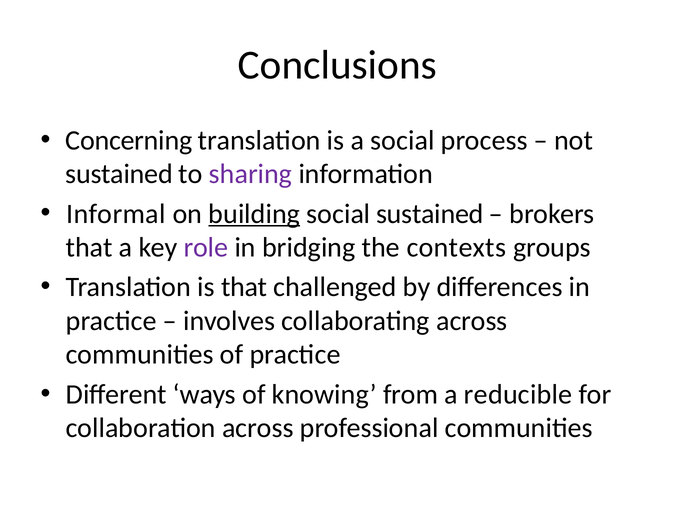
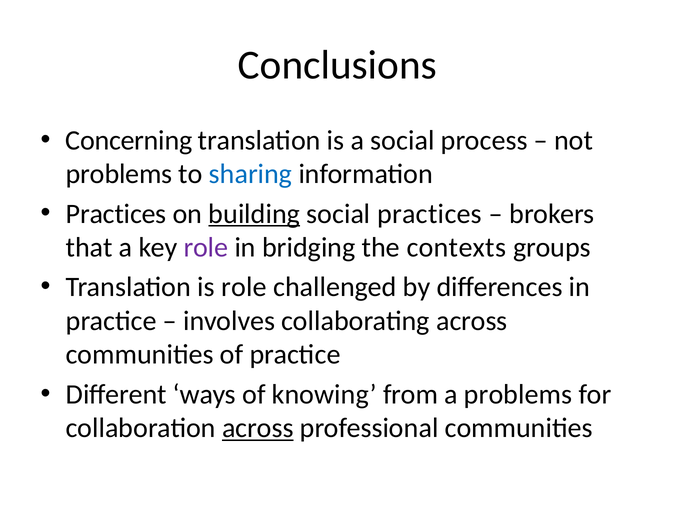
sustained: sustained -> problems (119, 174)
sharing colour: purple -> blue (250, 174)
Informal: Informal -> Practices (116, 214)
social sustained: sustained -> practices (430, 214)
is that: that -> role (244, 287)
a reducible: reducible -> problems (518, 395)
across underline: none -> present (258, 428)
